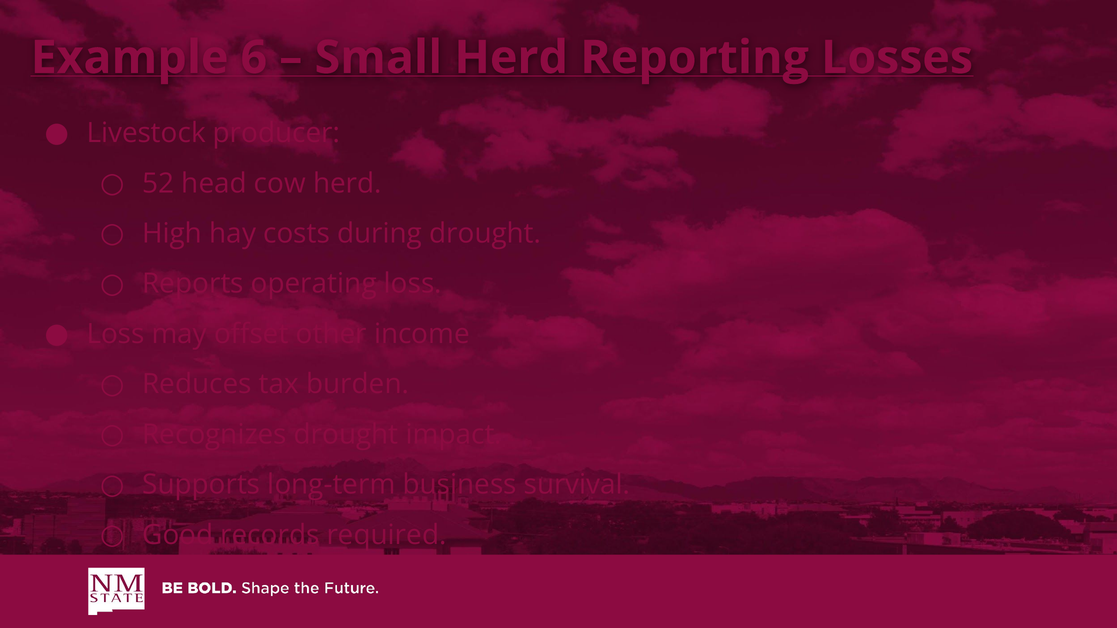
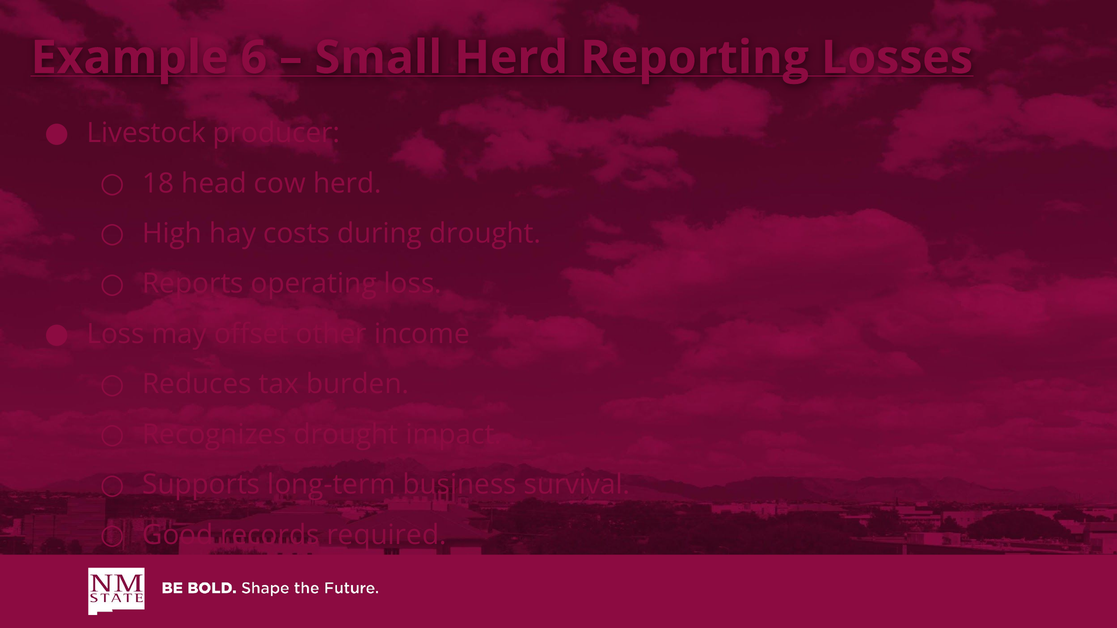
52: 52 -> 18 (158, 183)
